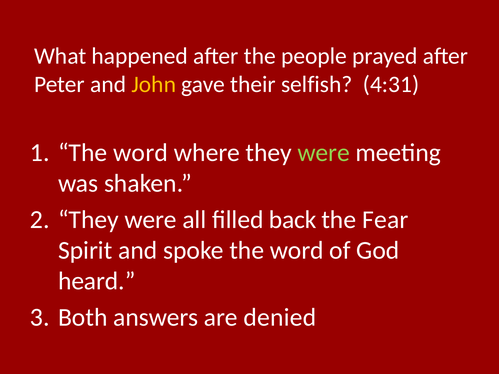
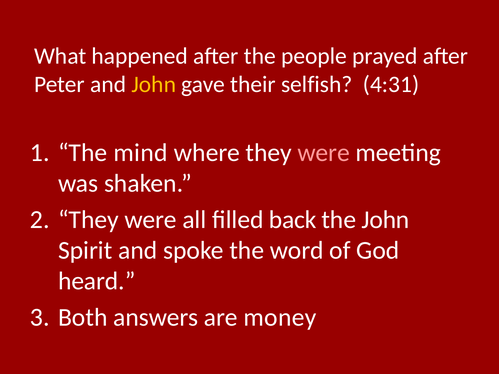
word: word -> mind (141, 153)
were colour: light green -> pink (324, 153)
the Fear: Fear -> John (386, 220)
denied: denied -> money (280, 318)
